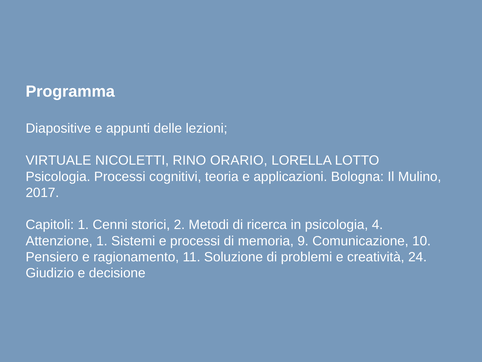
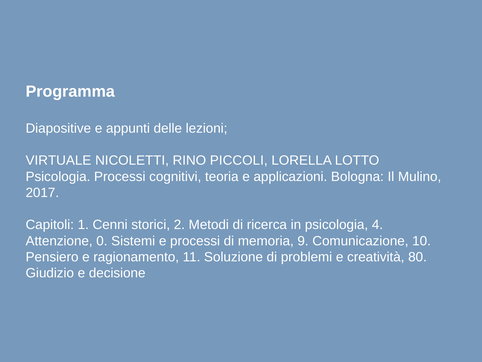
ORARIO: ORARIO -> PICCOLI (239, 160)
Attenzione 1: 1 -> 0 (102, 241)
24: 24 -> 80 (418, 257)
